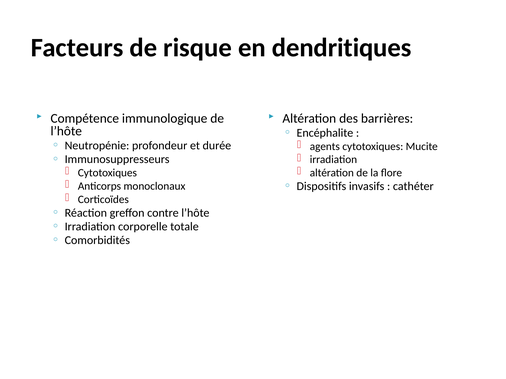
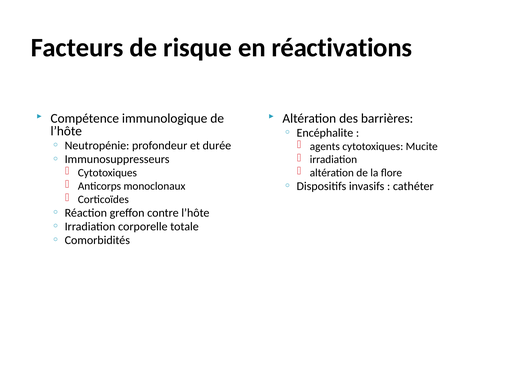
dendritiques: dendritiques -> réactivations (342, 48)
